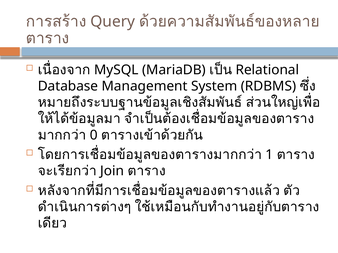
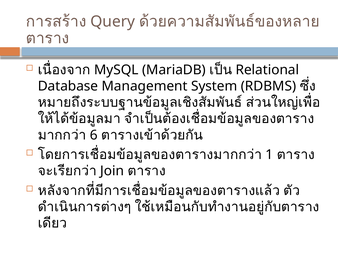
0: 0 -> 6 (94, 135)
